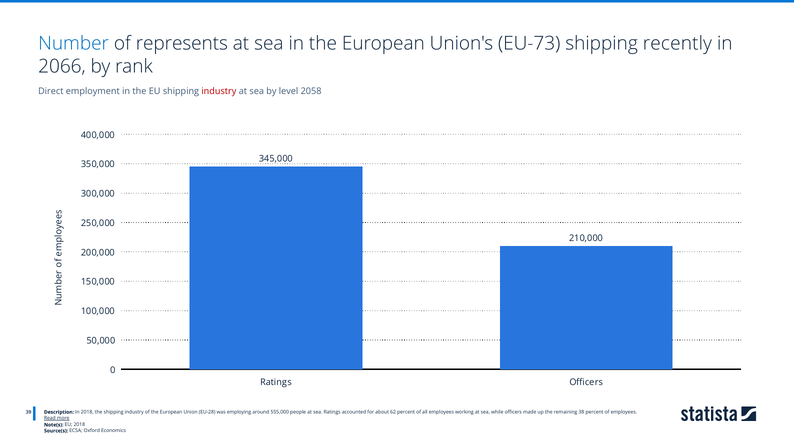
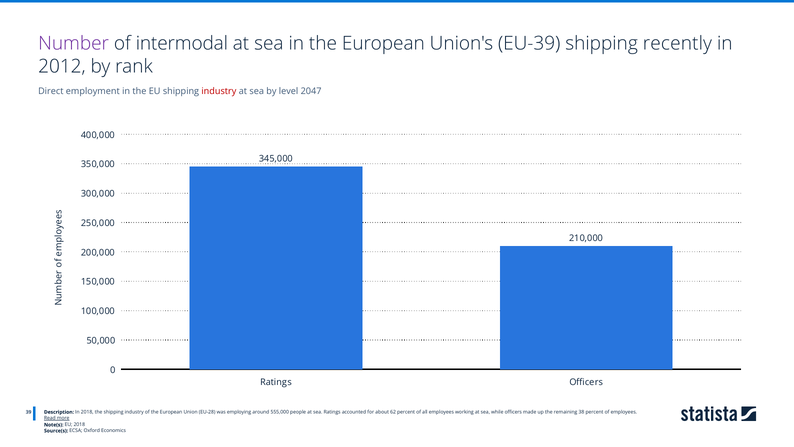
Number colour: blue -> purple (74, 43)
represents: represents -> intermodal (182, 43)
EU-73: EU-73 -> EU-39 (529, 43)
2066: 2066 -> 2012 (62, 66)
2058: 2058 -> 2047 (311, 91)
